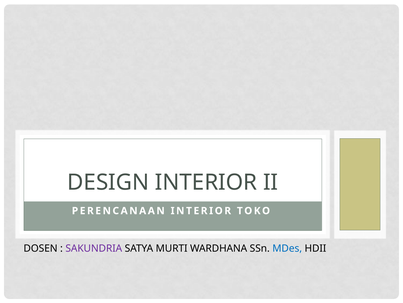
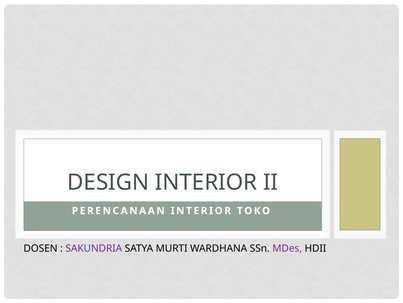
MDes colour: blue -> purple (287, 248)
